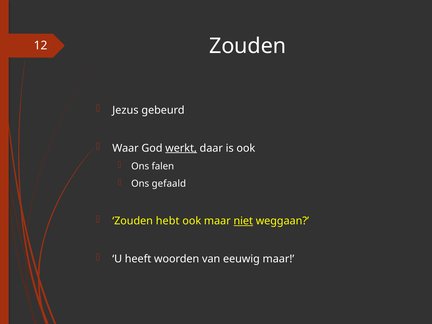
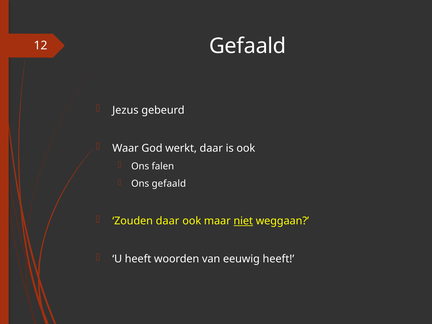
12 Zouden: Zouden -> Gefaald (248, 46)
werkt underline: present -> none (181, 148)
Zouden hebt: hebt -> daar (168, 221)
eeuwig maar: maar -> heeft (278, 259)
